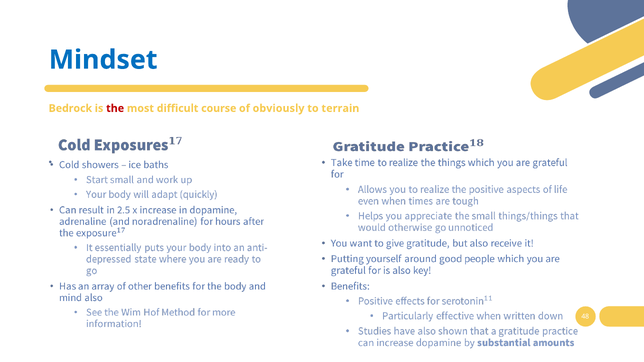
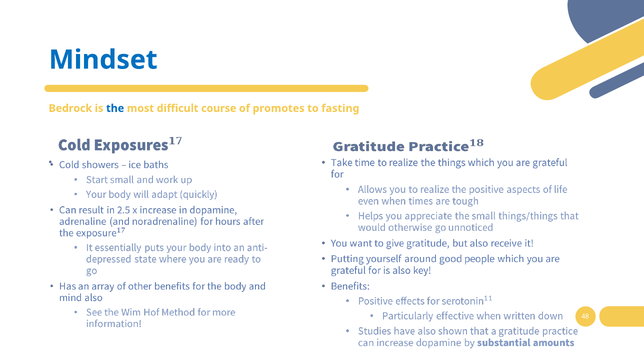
the colour: red -> blue (115, 108)
obviously: obviously -> promotes (279, 108)
terrain: terrain -> fasting (340, 108)
